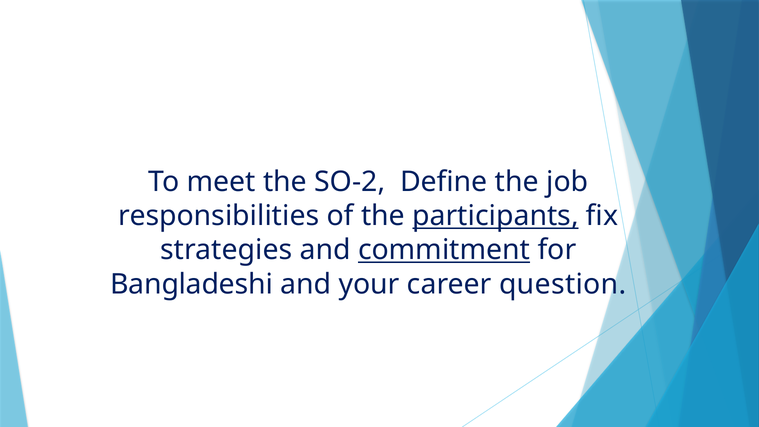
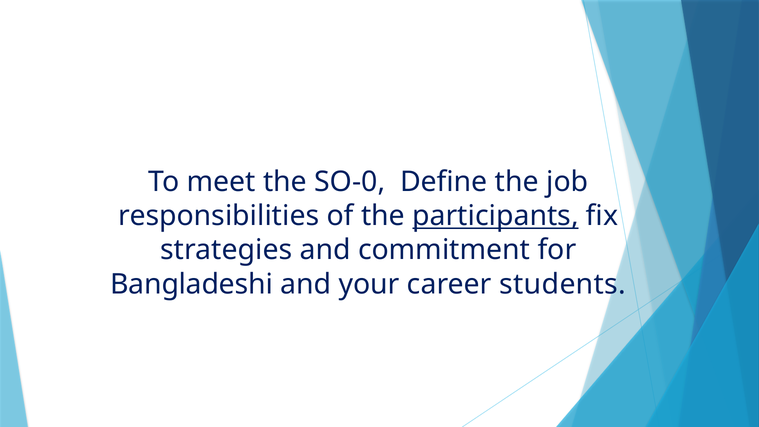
SO-2: SO-2 -> SO-0 (350, 182)
commitment underline: present -> none (444, 250)
question: question -> students (563, 284)
